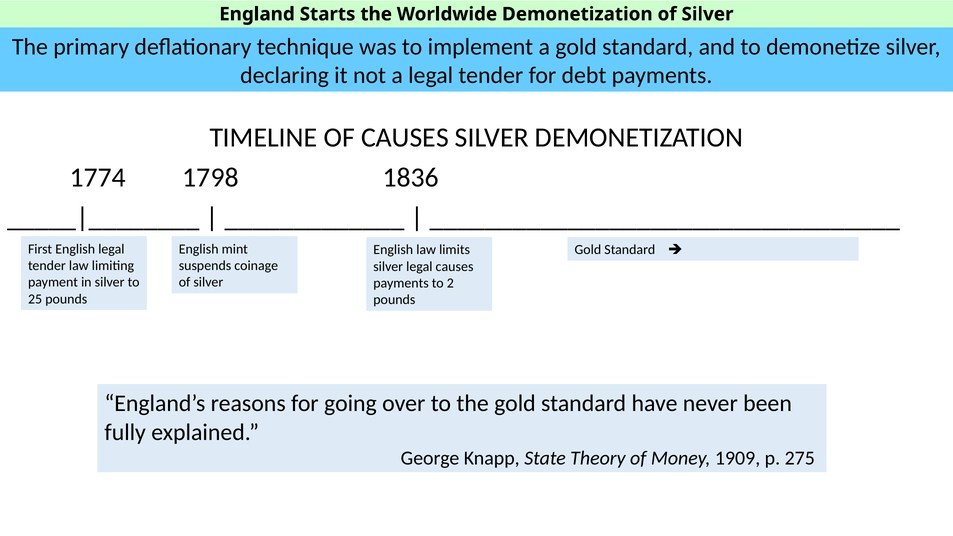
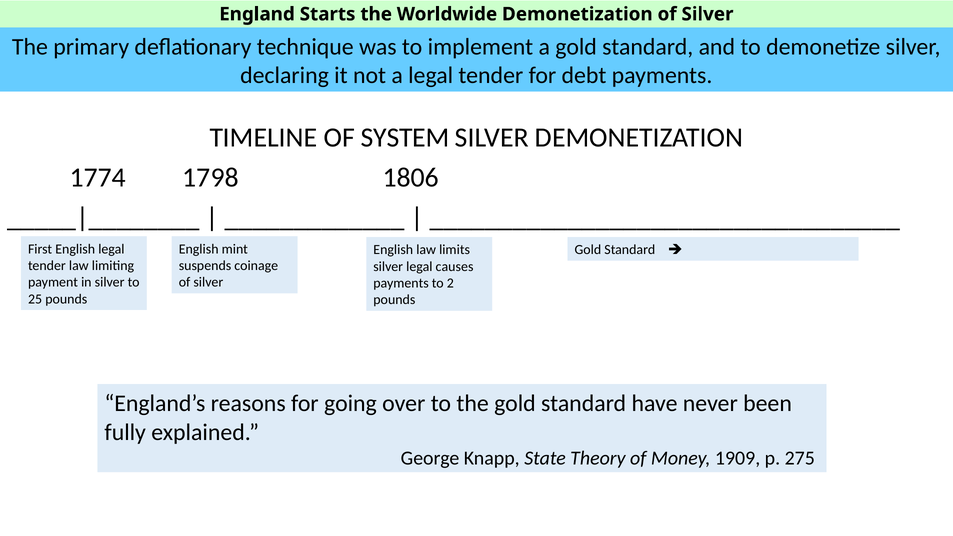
OF CAUSES: CAUSES -> SYSTEM (405, 138)
1836: 1836 -> 1806 (411, 178)
